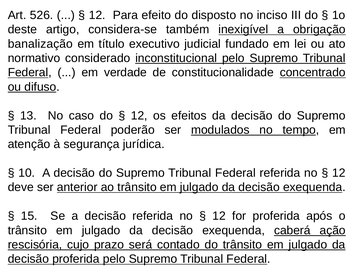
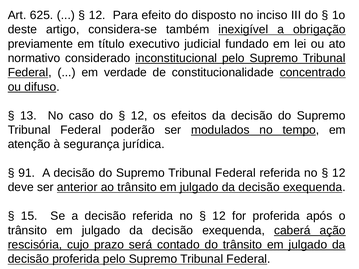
526: 526 -> 625 (42, 15)
banalização: banalização -> previamente (40, 44)
10: 10 -> 91 (27, 173)
